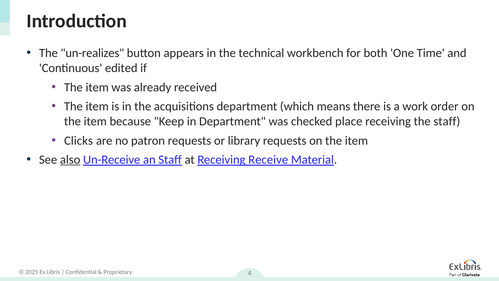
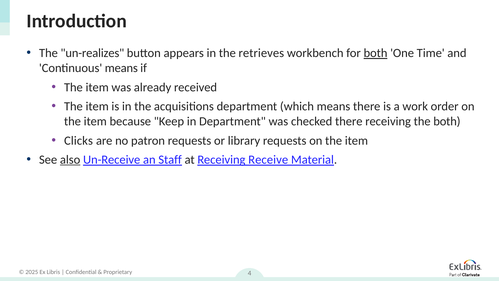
technical: technical -> retrieves (261, 53)
both underline: none -> present (376, 53)
Continuous edited: edited -> means (121, 68)
checked place: place -> there (349, 121)
the staff: staff -> both (447, 121)
